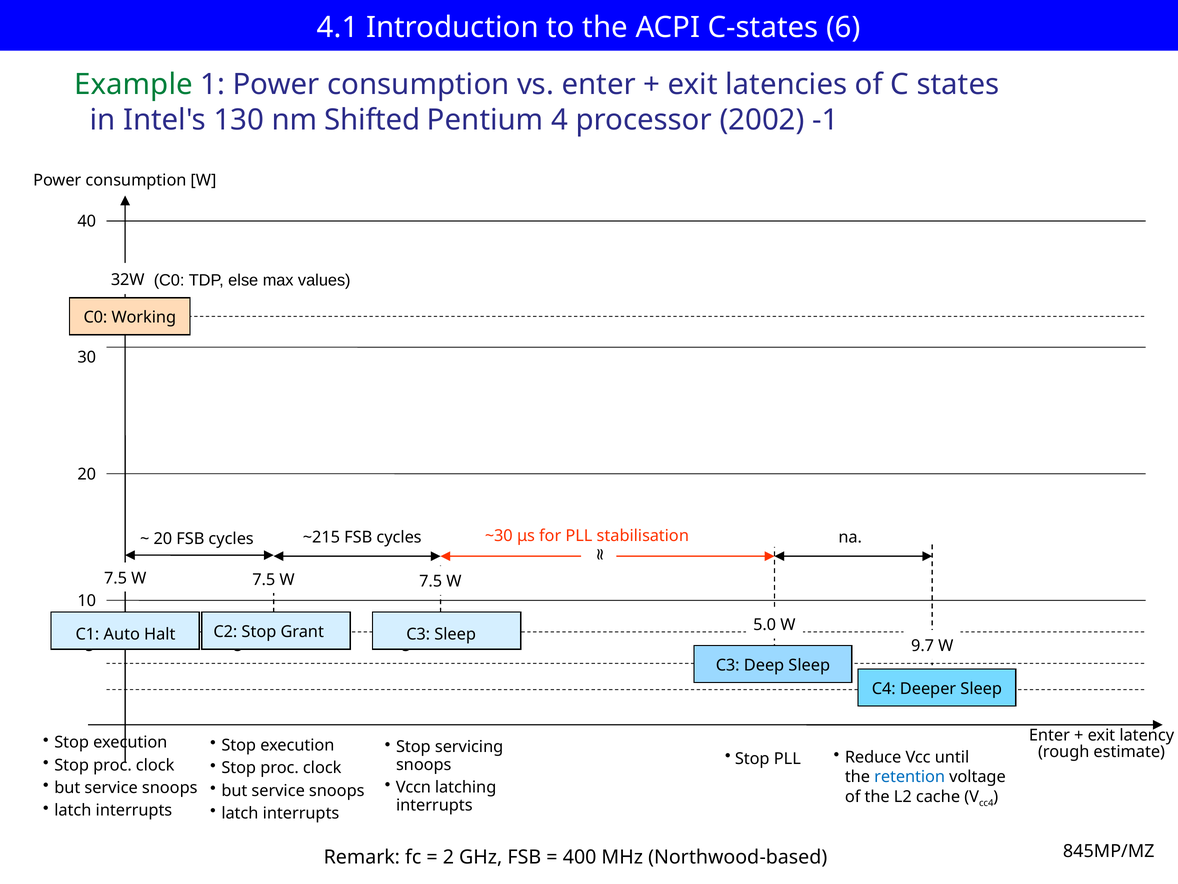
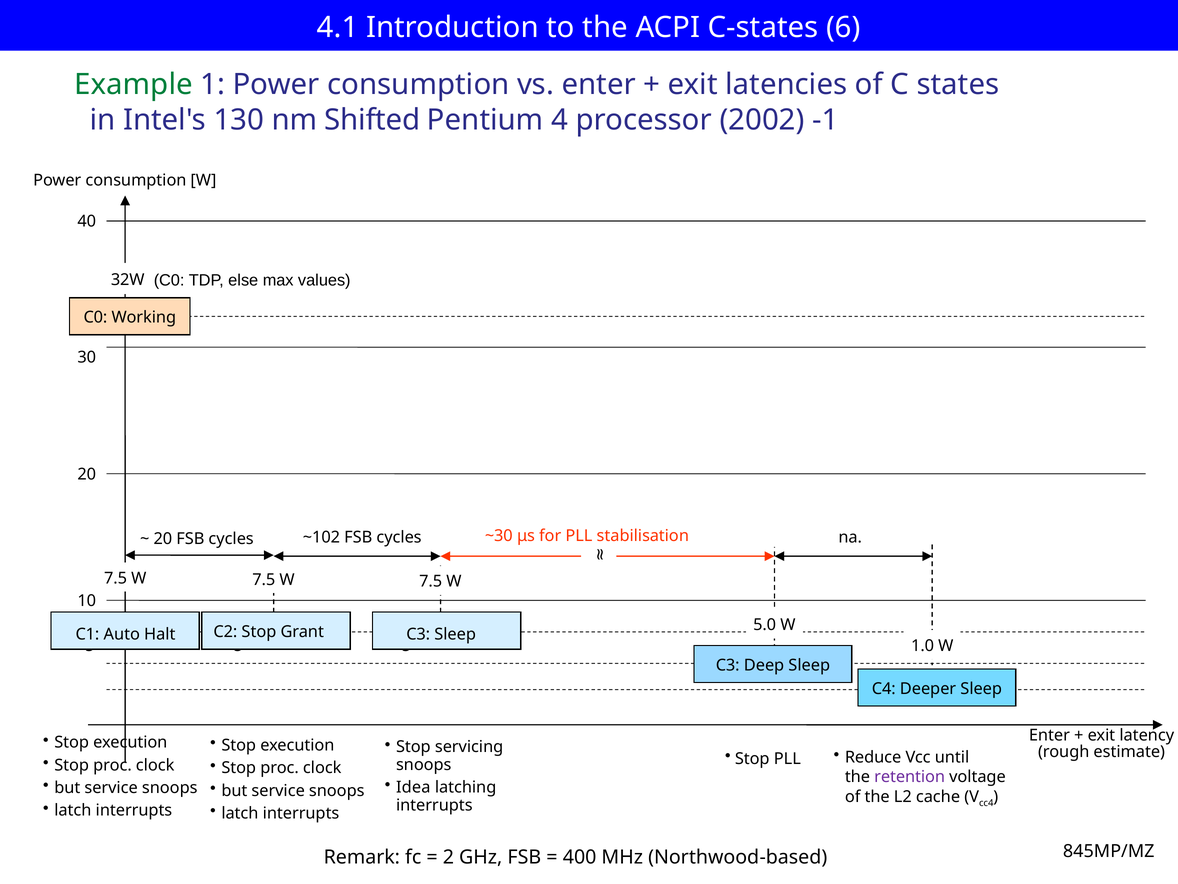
~215: ~215 -> ~102 (321, 537)
9.7: 9.7 -> 1.0 (923, 646)
retention colour: blue -> purple (910, 776)
Vccn: Vccn -> Idea (413, 787)
